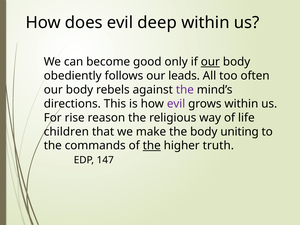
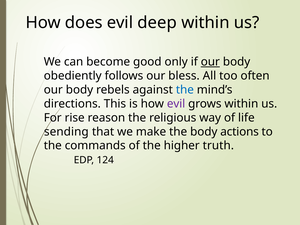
leads: leads -> bless (184, 76)
the colour: purple -> blue (185, 90)
children: children -> sending (66, 132)
uniting: uniting -> actions (240, 132)
the underline: present -> none (152, 146)
147: 147 -> 124 (105, 160)
